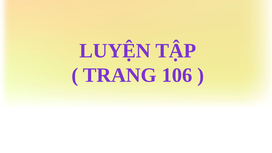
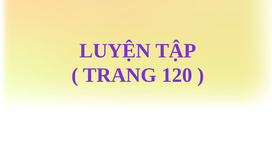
106: 106 -> 120 (177, 75)
